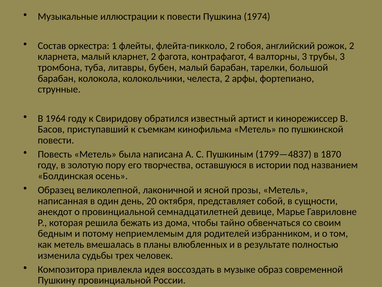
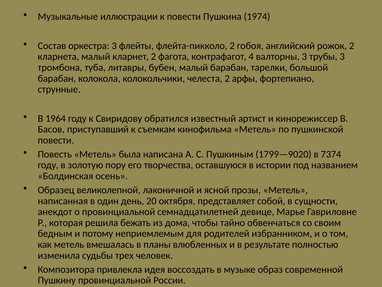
оркестра 1: 1 -> 3 (114, 46)
1799—4837: 1799—4837 -> 1799—9020 (283, 154)
1870: 1870 -> 7374 (331, 154)
